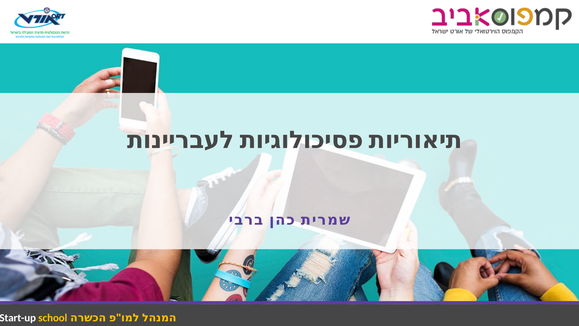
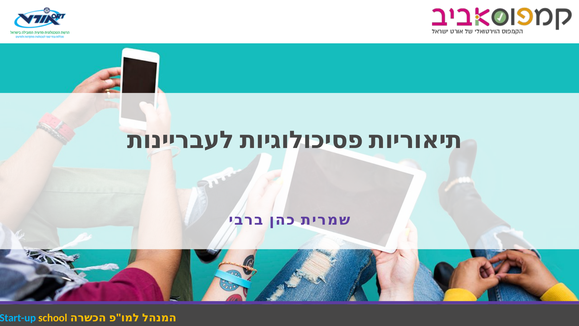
Start-up colour: white -> light blue (18, 318)
